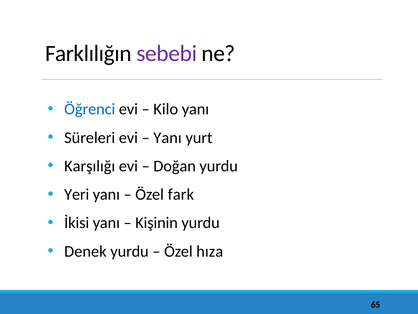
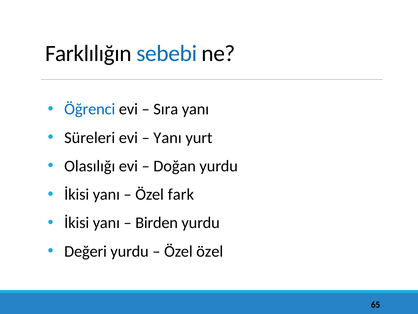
sebebi colour: purple -> blue (167, 53)
Kilo: Kilo -> Sıra (166, 109)
Karşılığı: Karşılığı -> Olasılığı (90, 166)
Yeri: Yeri -> İkisi (77, 194)
Kişinin: Kişinin -> Birden (157, 223)
Denek: Denek -> Değeri (86, 251)
Özel hıza: hıza -> özel (210, 251)
